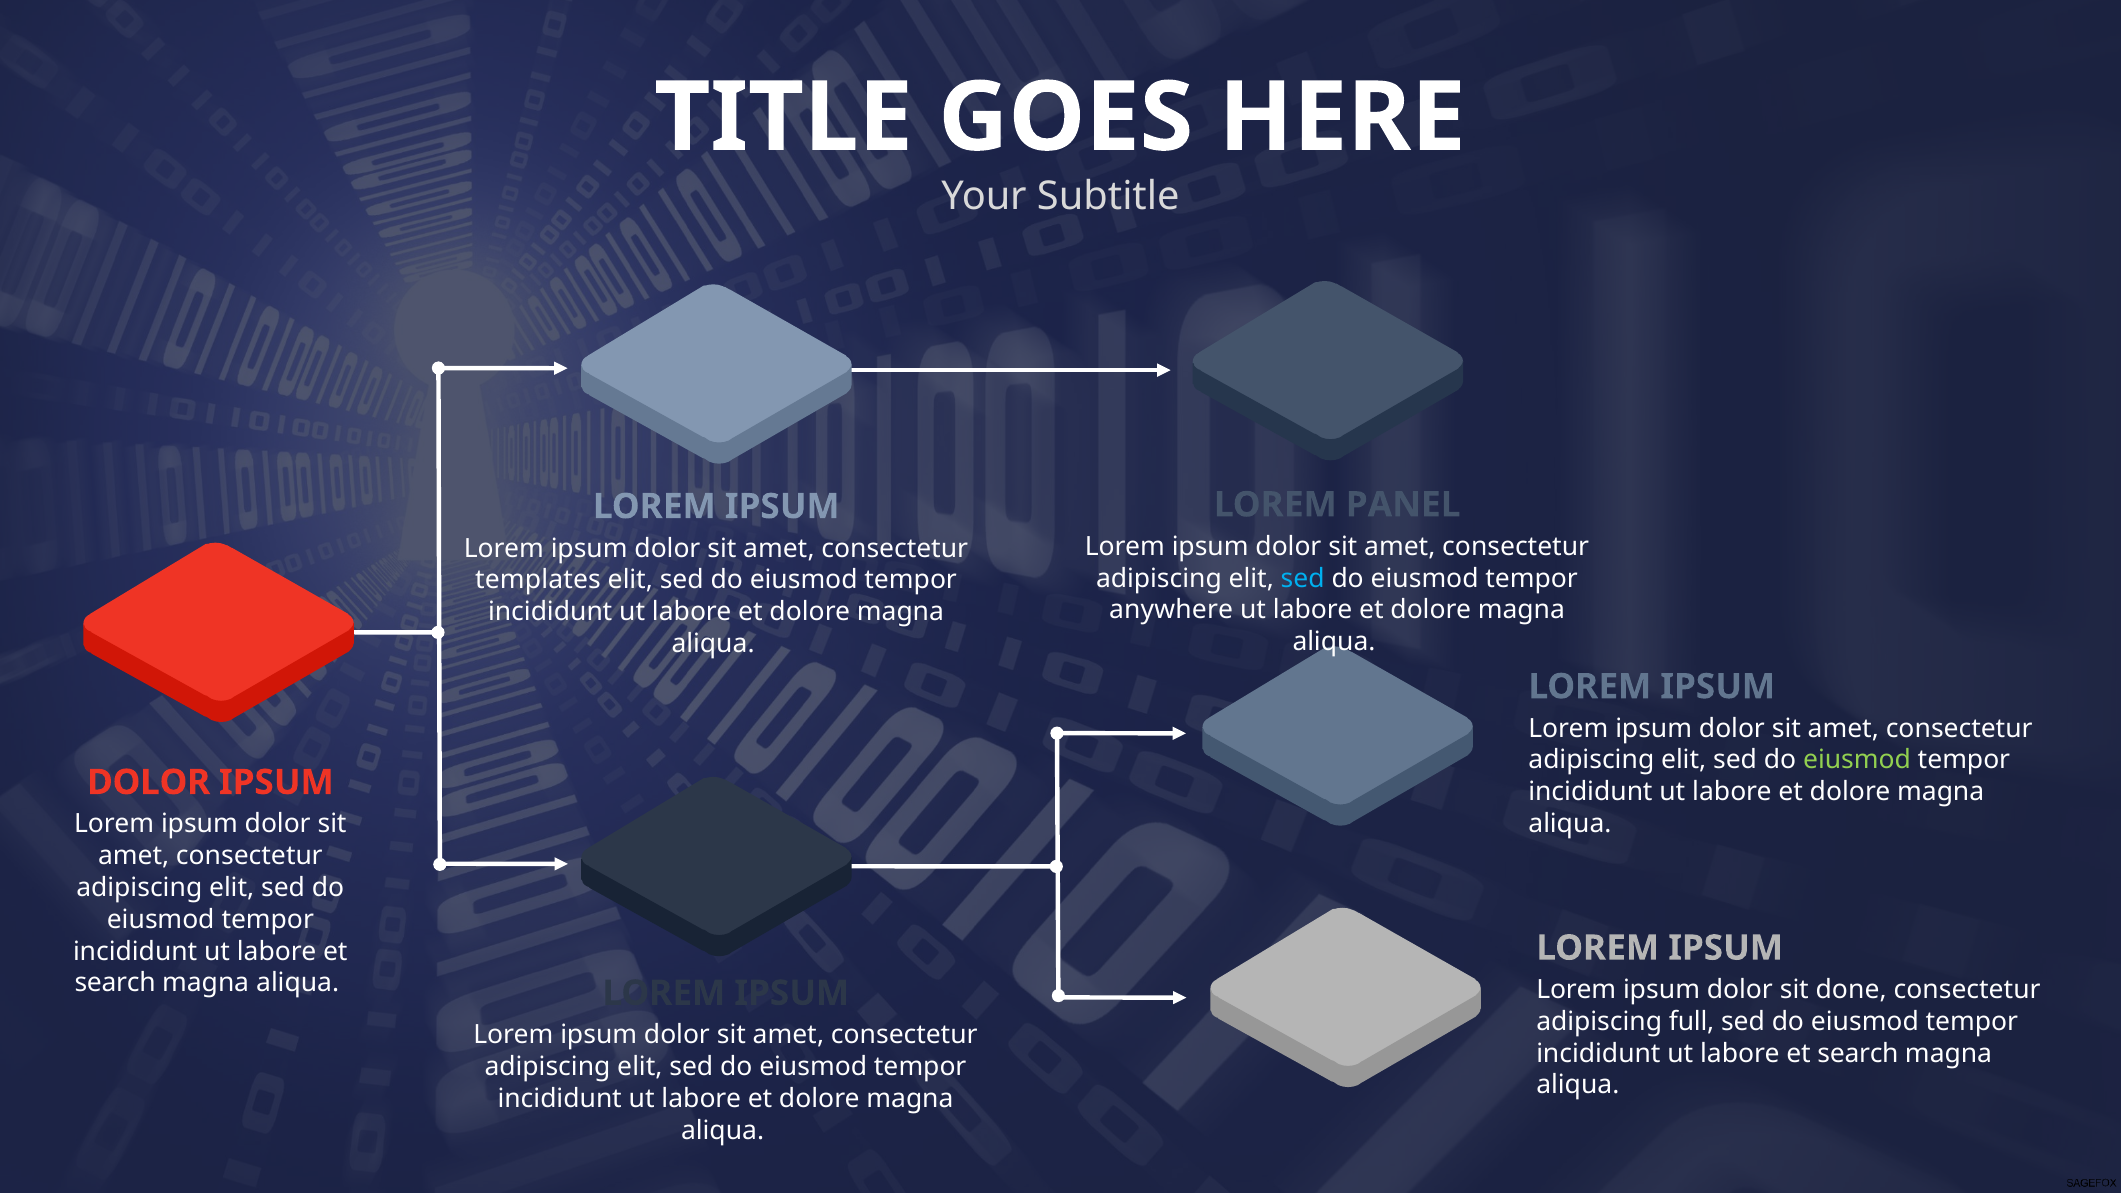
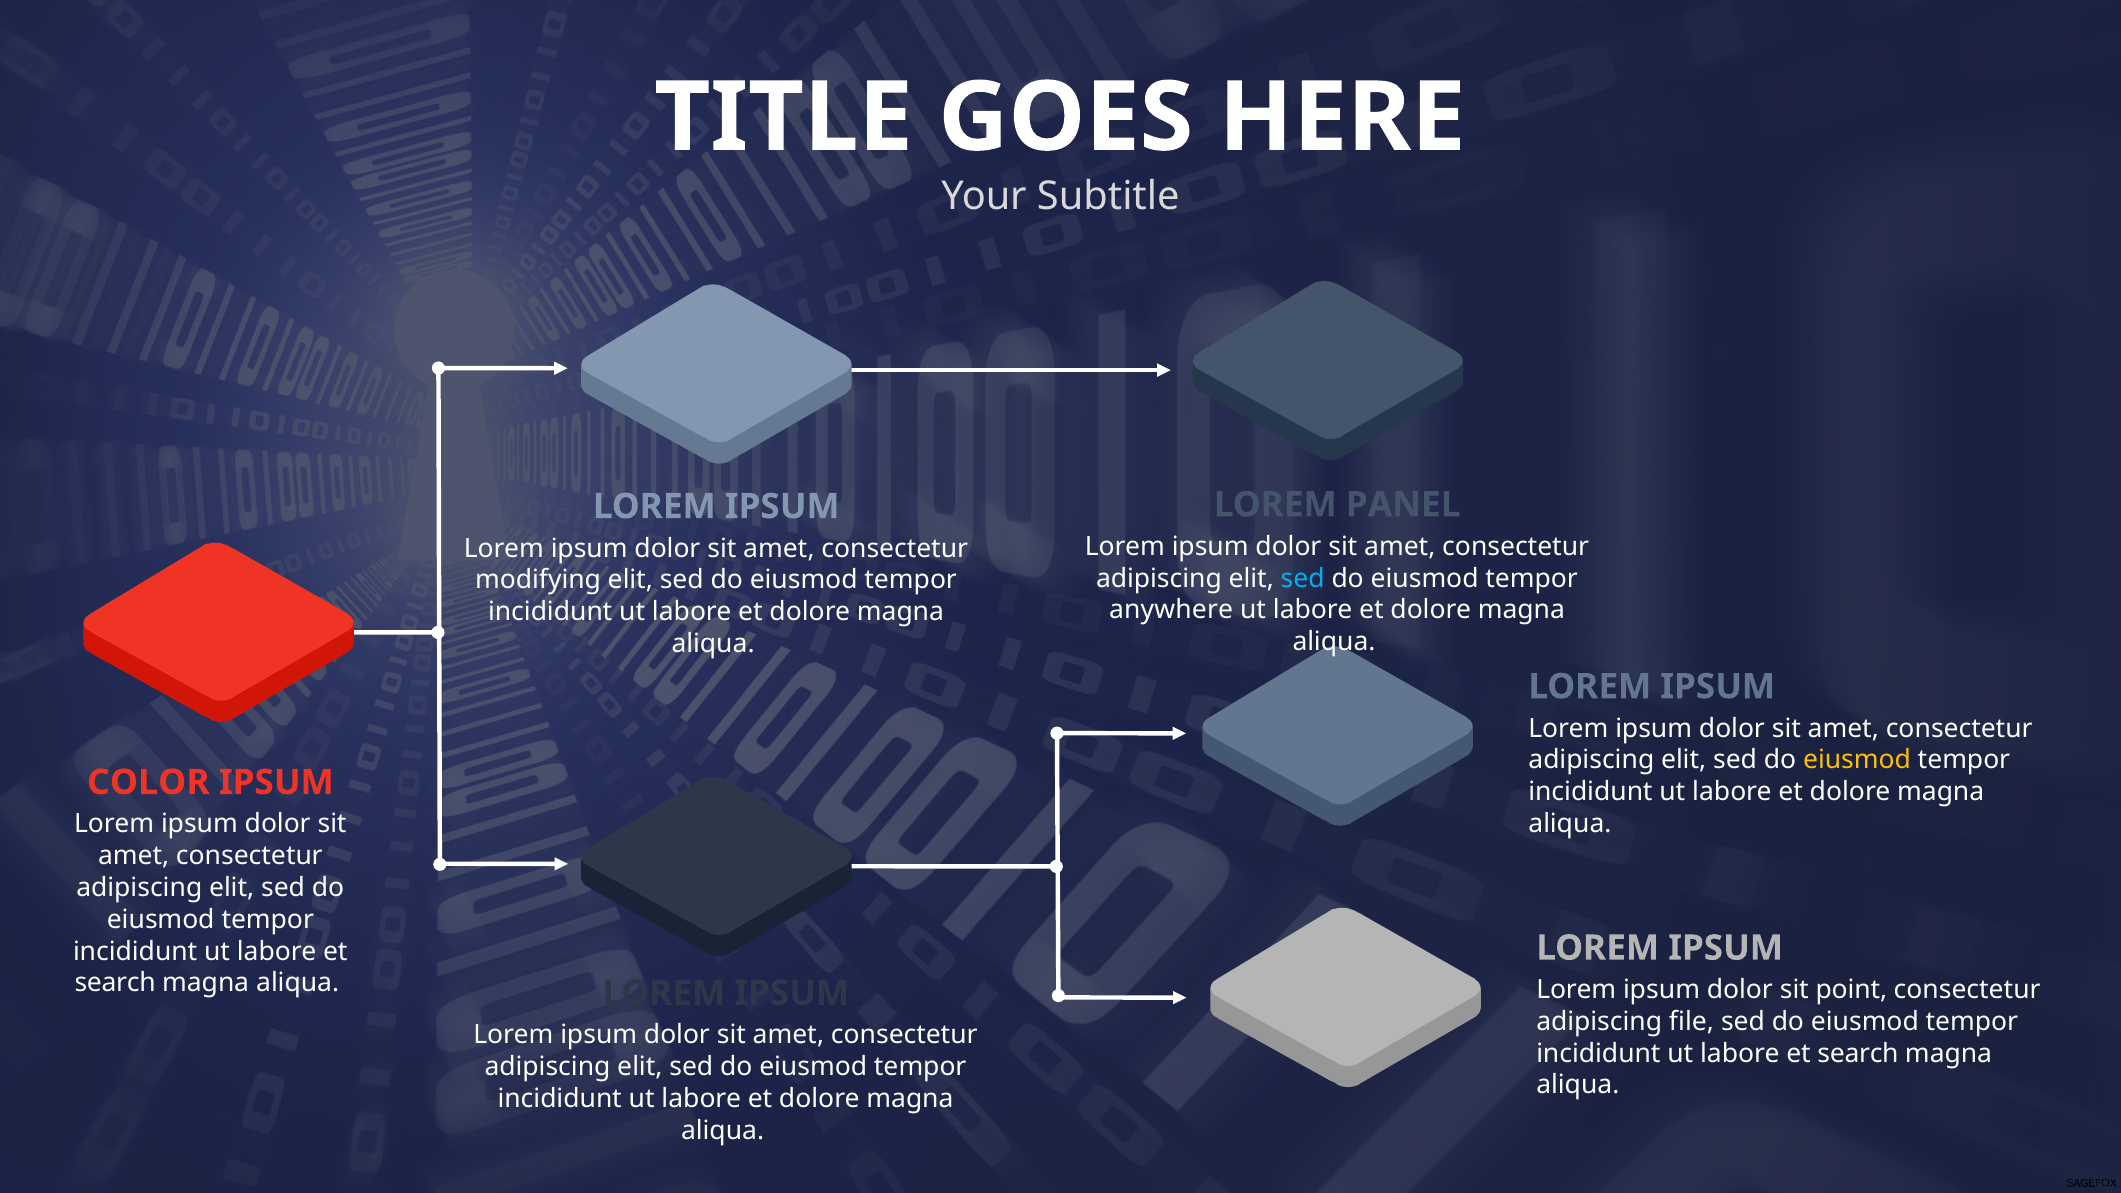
templates: templates -> modifying (538, 580)
eiusmod colour: light green -> yellow (1857, 760)
DOLOR: DOLOR -> COLOR (148, 782)
done: done -> point (1851, 990)
full: full -> file (1691, 1022)
